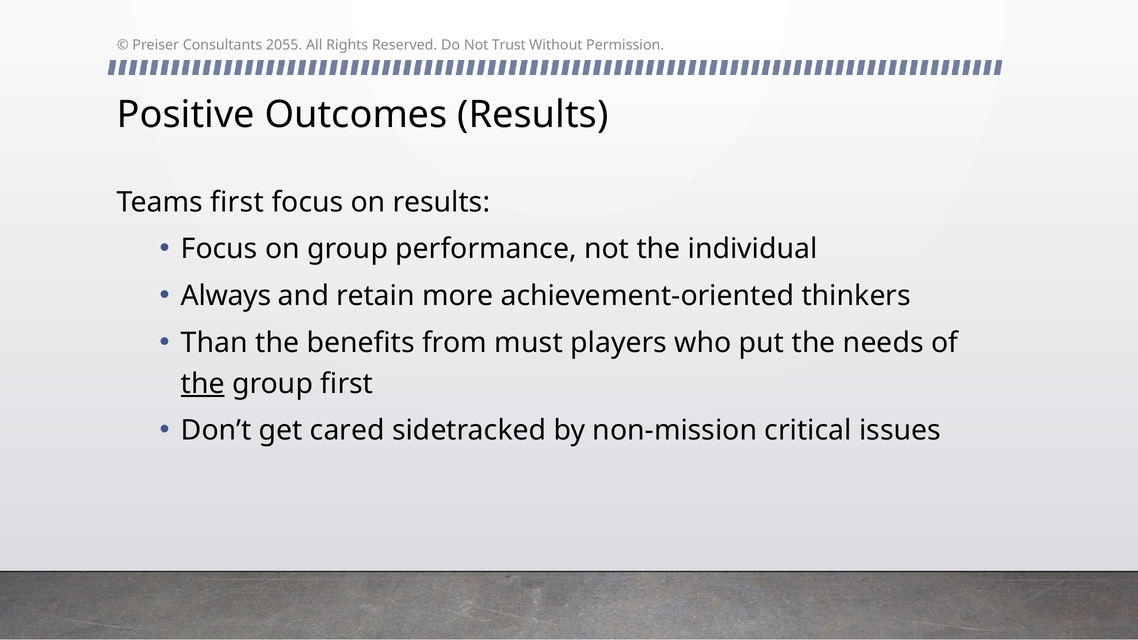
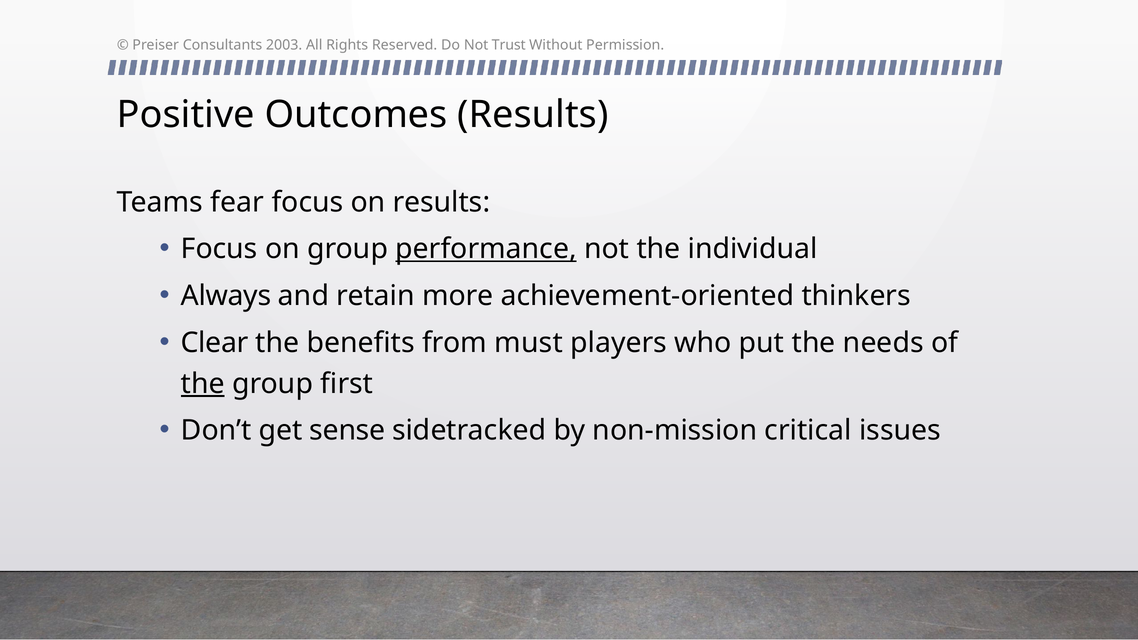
2055: 2055 -> 2003 (284, 45)
Teams first: first -> fear (237, 202)
performance underline: none -> present (486, 249)
Than: Than -> Clear (215, 343)
cared: cared -> sense (347, 431)
